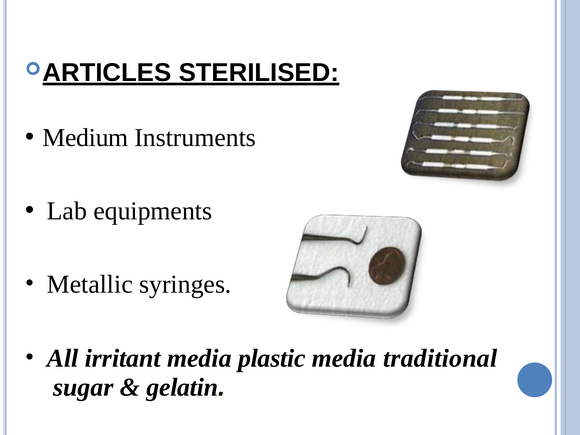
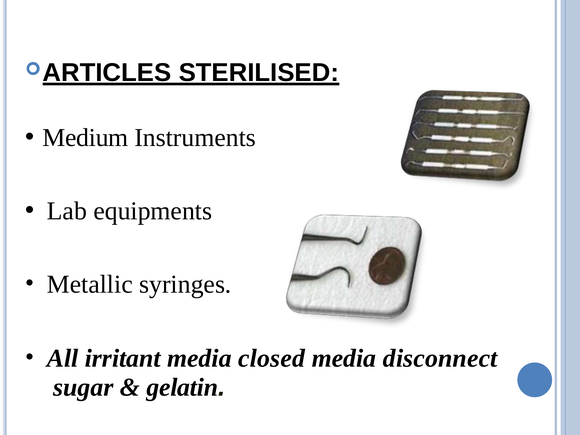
plastic: plastic -> closed (272, 358)
traditional: traditional -> disconnect (440, 358)
